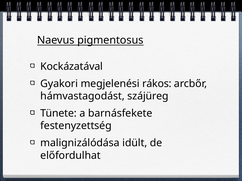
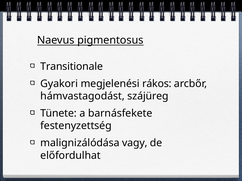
Kockázatával: Kockázatával -> Transitionale (72, 67)
idült: idült -> vagy (135, 143)
